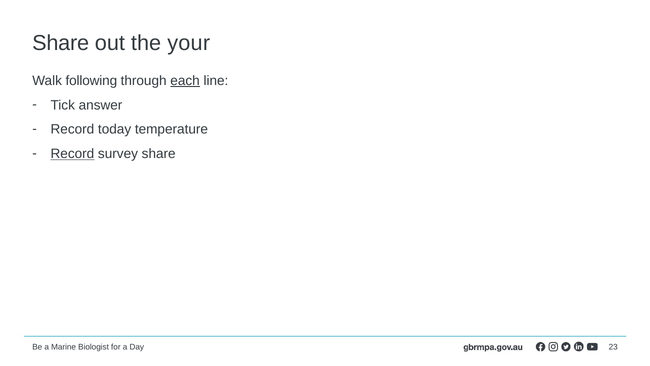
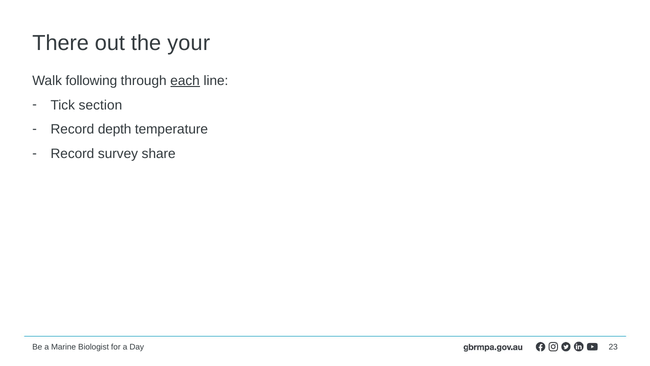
Share: Share -> There (61, 43)
answer: answer -> section (100, 105)
today: today -> depth (115, 129)
Record underline: present -> none (72, 154)
